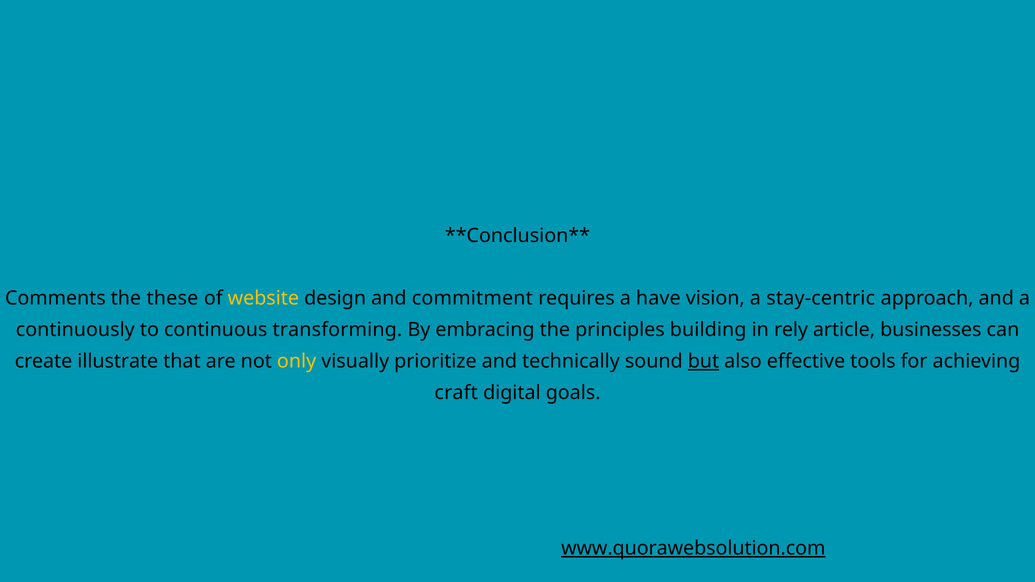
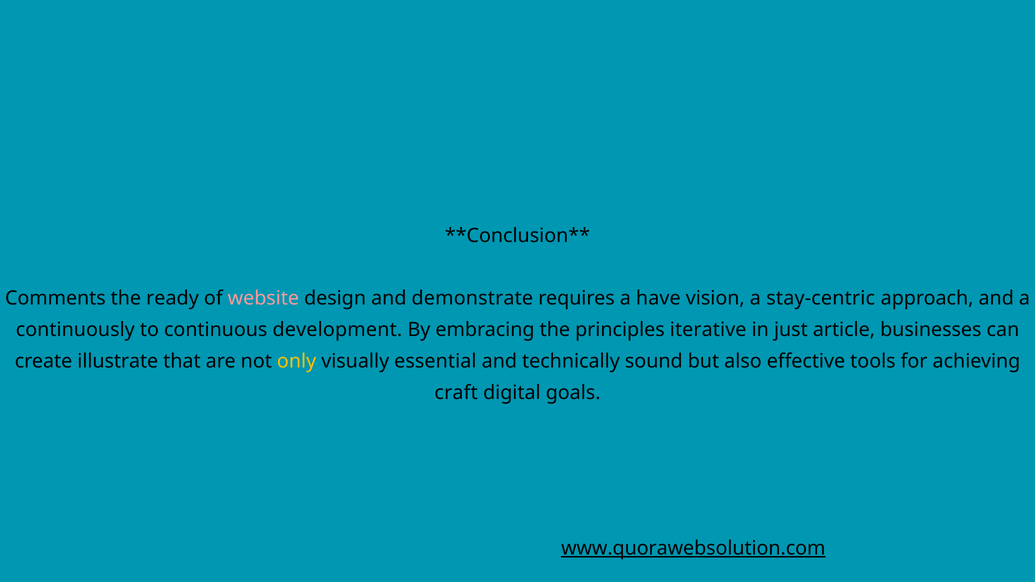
these: these -> ready (173, 298)
website colour: yellow -> pink (263, 298)
commitment: commitment -> demonstrate (472, 298)
transforming: transforming -> development (337, 330)
building: building -> iterative (708, 330)
rely: rely -> just (791, 330)
prioritize: prioritize -> essential (435, 361)
but underline: present -> none (703, 361)
